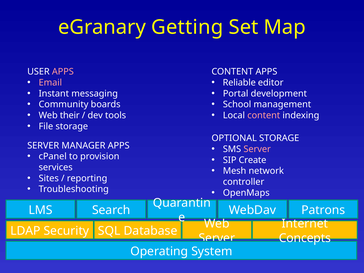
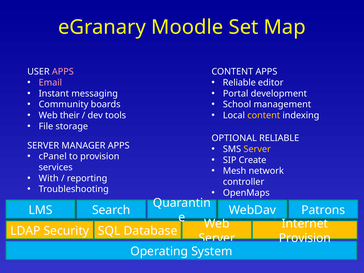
Getting: Getting -> Moodle (187, 27)
content colour: pink -> yellow (264, 115)
OPTIONAL STORAGE: STORAGE -> RELIABLE (279, 138)
Server colour: pink -> yellow (257, 149)
Sites: Sites -> With (49, 178)
Concepts: Concepts -> Provision (305, 238)
